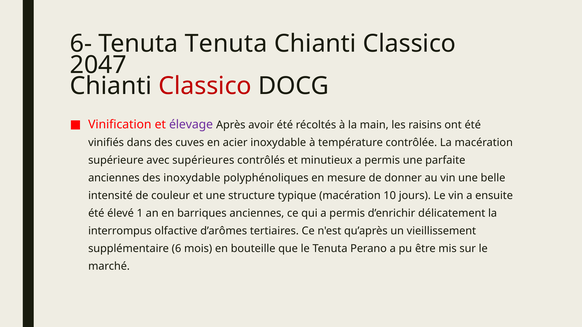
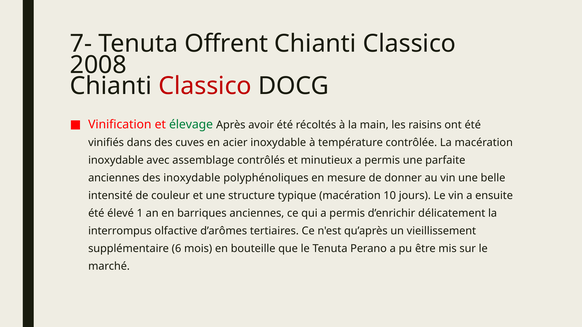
6-: 6- -> 7- (81, 44)
Tenuta Tenuta: Tenuta -> Offrent (226, 44)
2047: 2047 -> 2008 (98, 65)
élevage colour: purple -> green (191, 125)
supérieure: supérieure -> inoxydable (116, 160)
supérieures: supérieures -> assemblage (203, 160)
